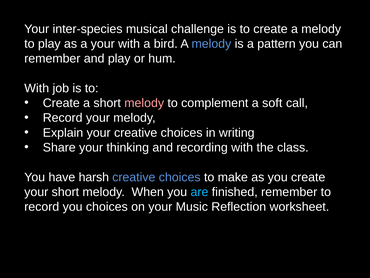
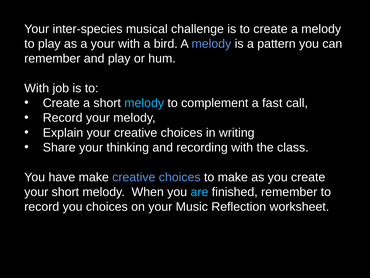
melody colour: pink -> light blue (144, 103)
soft: soft -> fast (272, 103)
have harsh: harsh -> make (94, 177)
